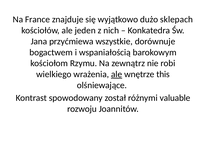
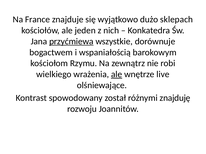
przyćmiewa underline: none -> present (71, 42)
this: this -> live (163, 74)
valuable: valuable -> znajduję (175, 98)
